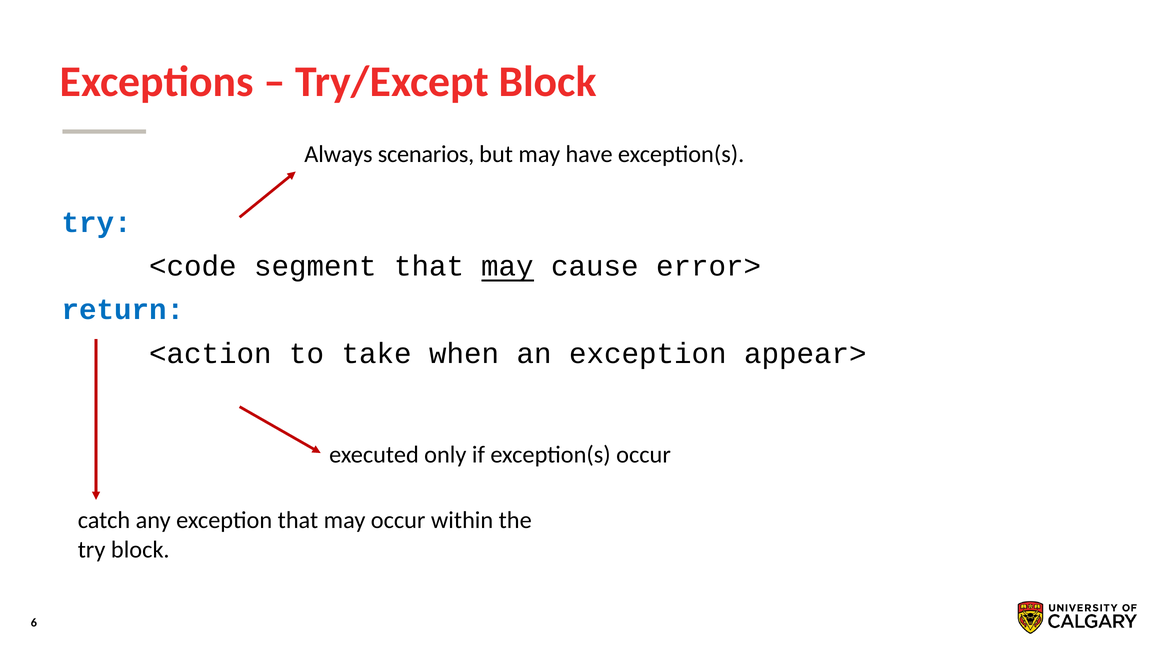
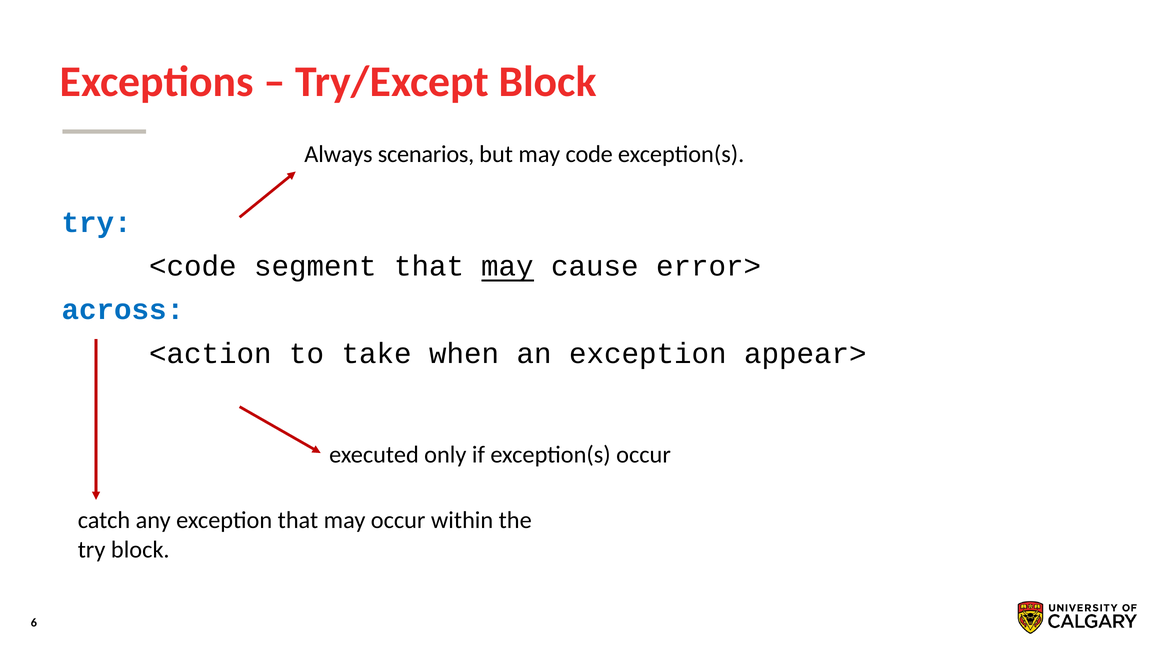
have: have -> code (589, 154)
return: return -> across (123, 310)
